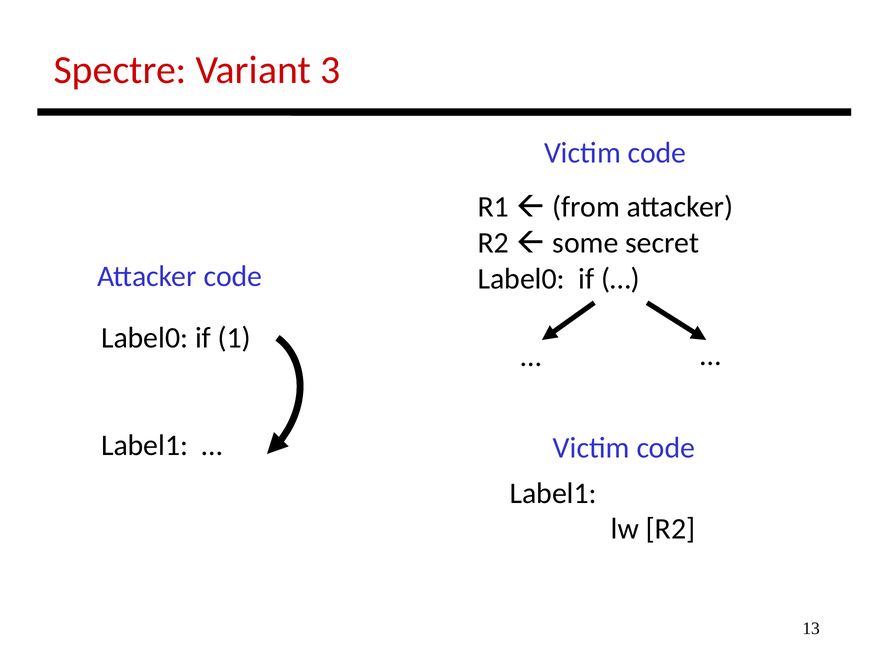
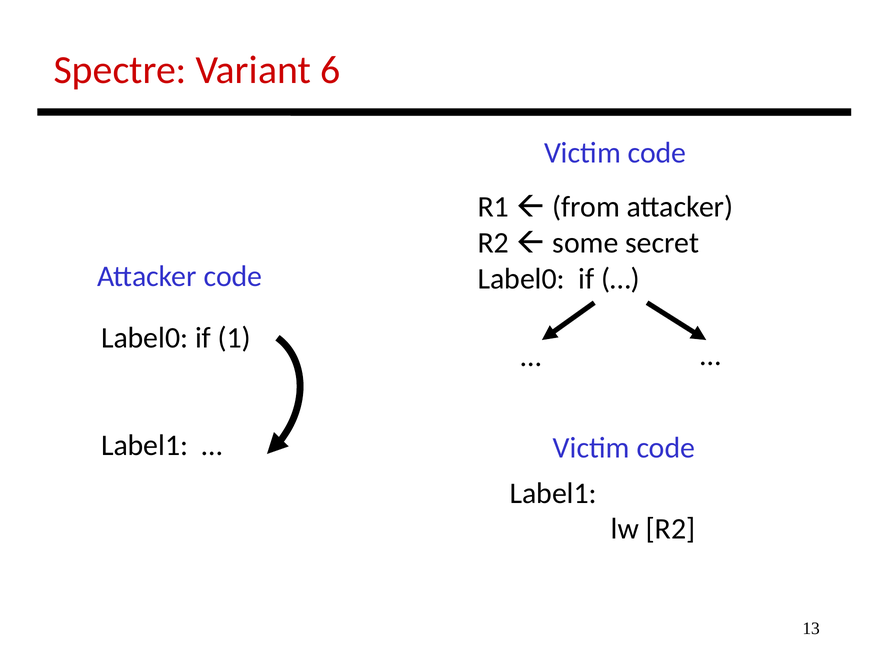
3: 3 -> 6 (330, 70)
